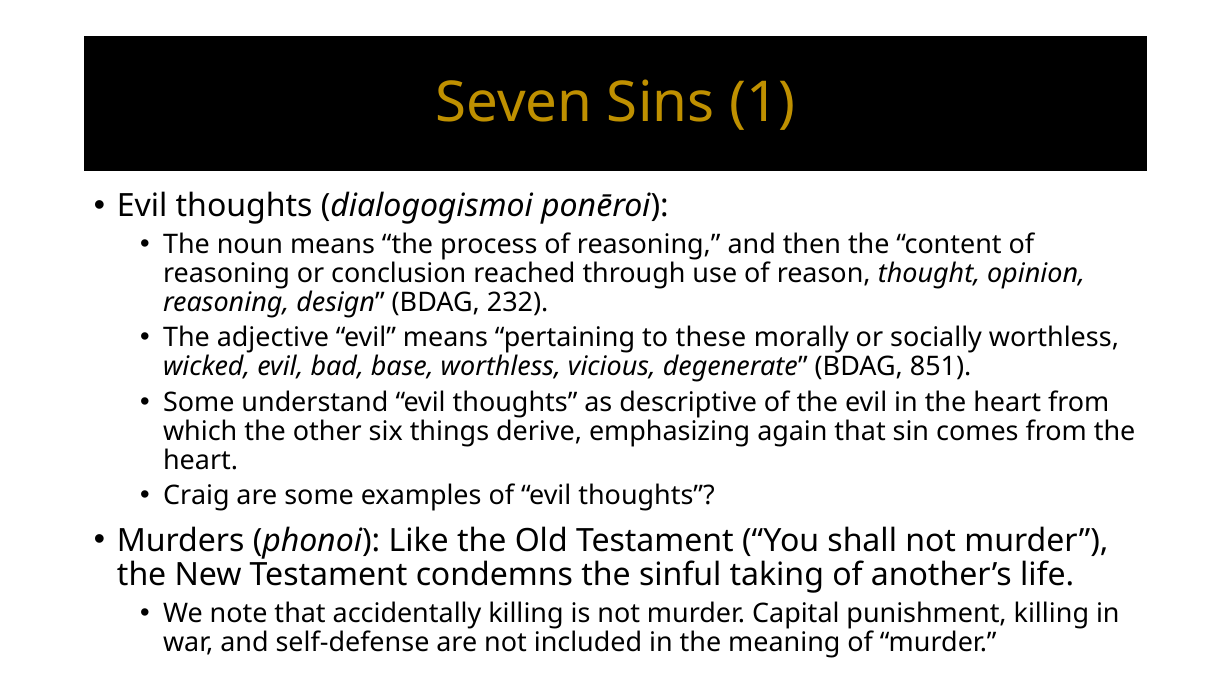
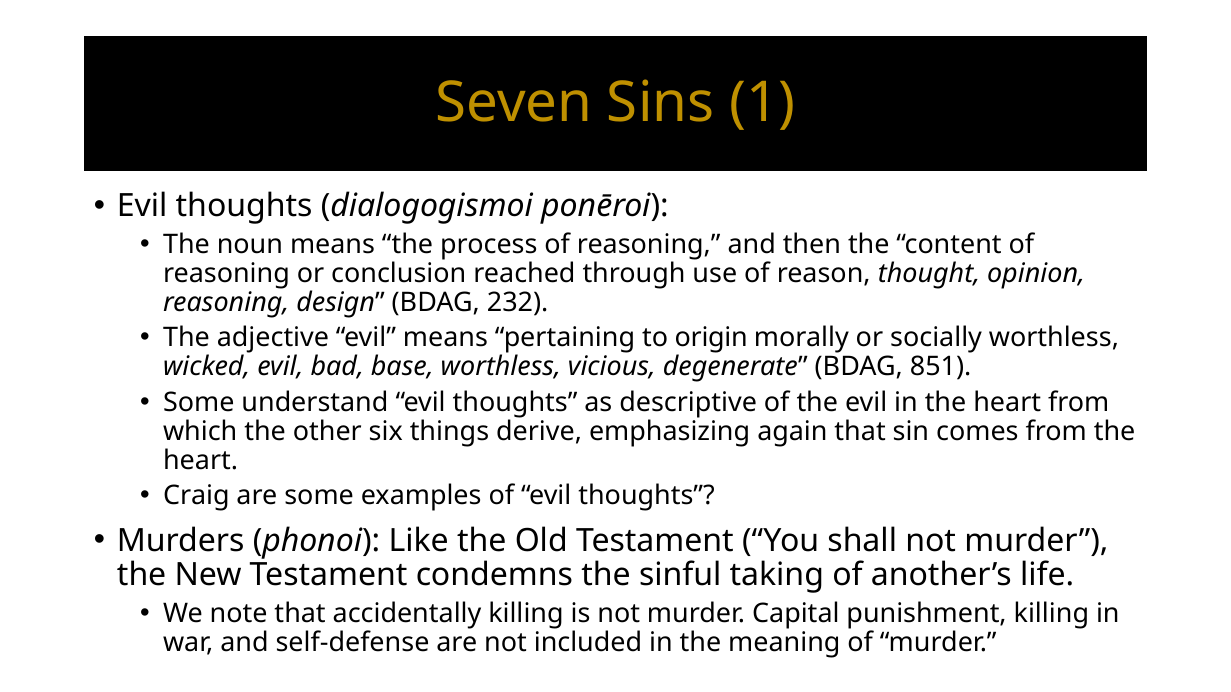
these: these -> origin (711, 338)
